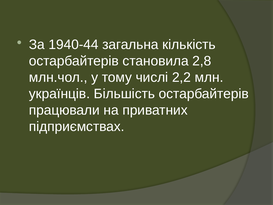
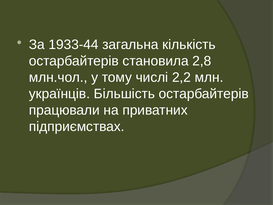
1940-44: 1940-44 -> 1933-44 (74, 45)
